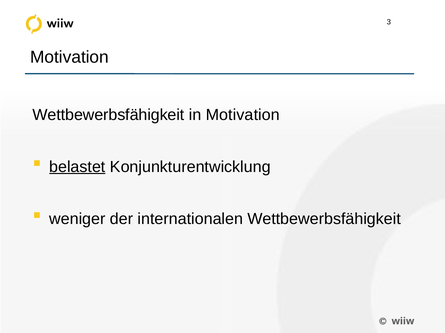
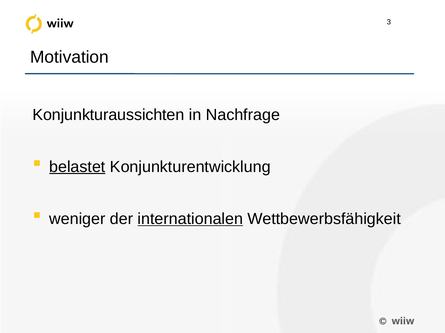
Wettbewerbsfähigkeit: Wettbewerbsfähigkeit -> Konjunkturaussichten (108, 115)
in Motivation: Motivation -> Nachfrage (243, 115)
internationalen underline: none -> present (190, 219)
